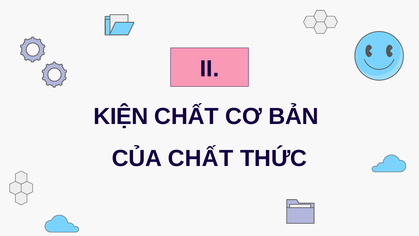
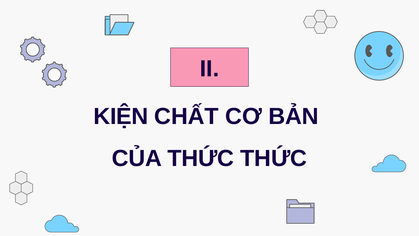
CỦA CHẤT: CHẤT -> THỨC (201, 158)
